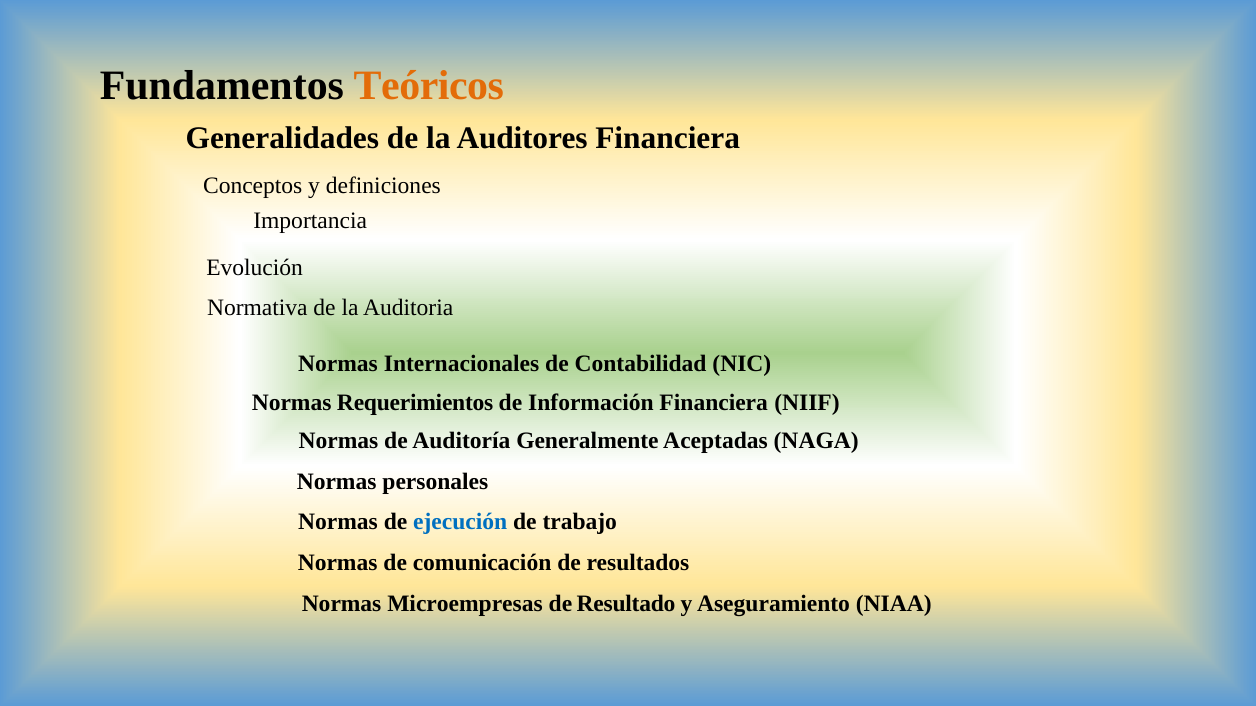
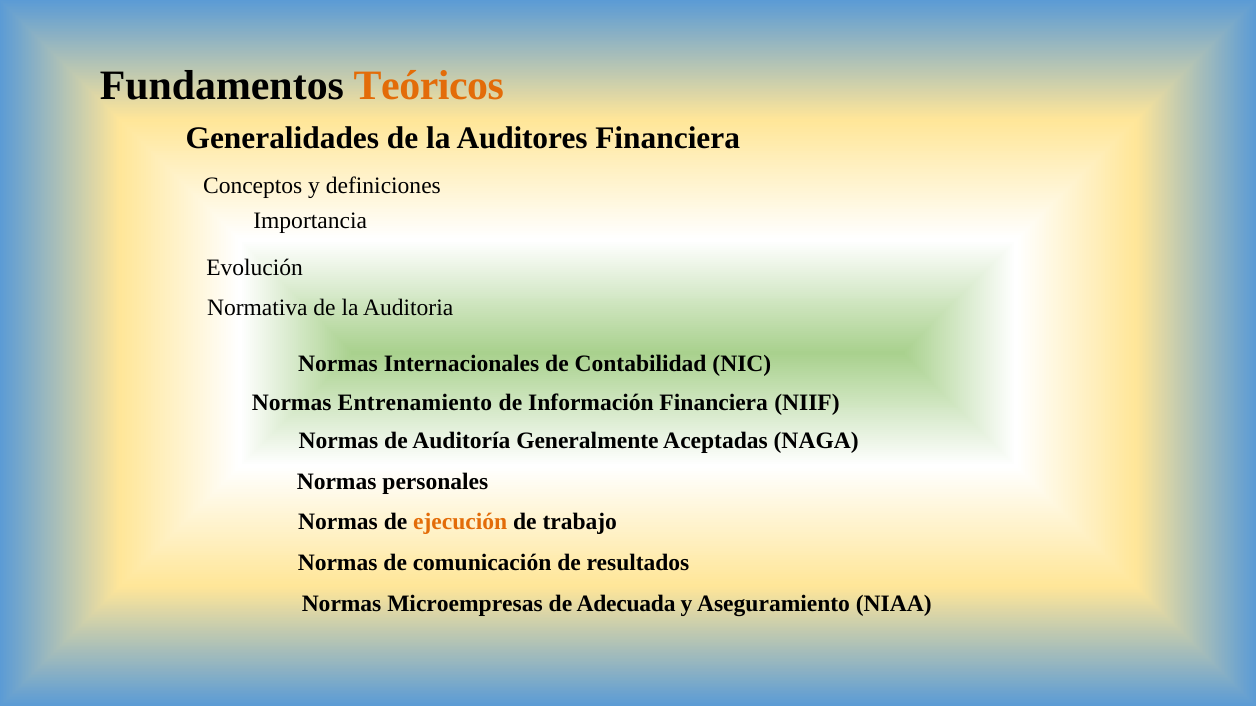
Requerimientos: Requerimientos -> Entrenamiento (415, 403)
ejecución colour: blue -> orange (460, 523)
Resultado: Resultado -> Adecuada (626, 604)
